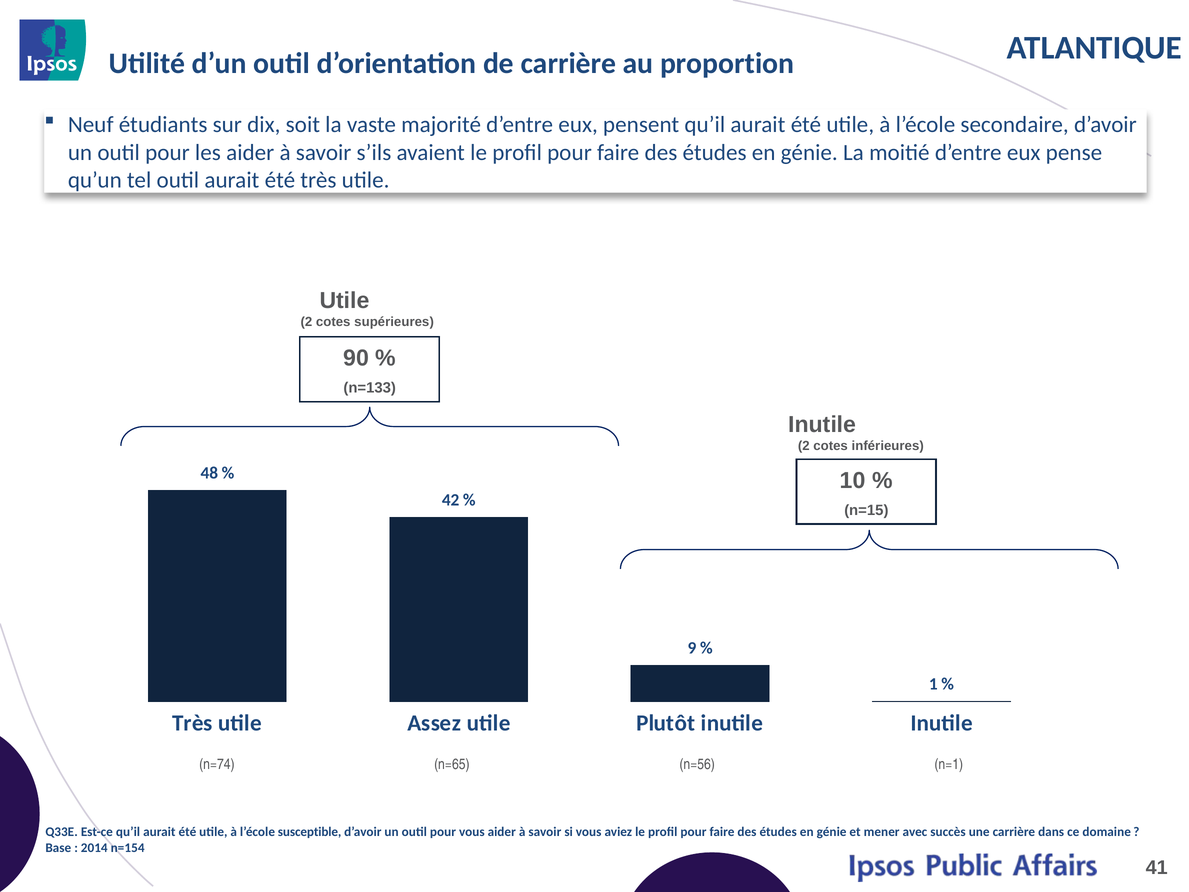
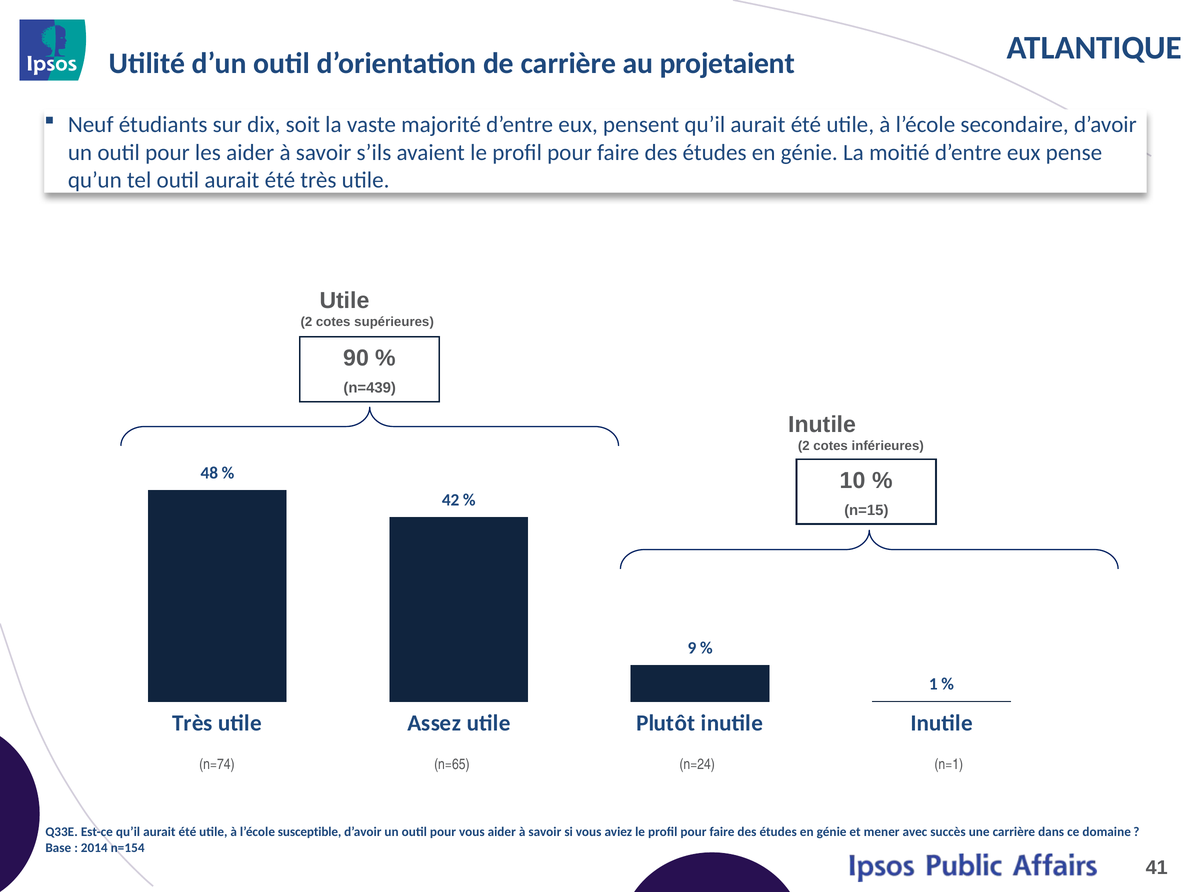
proportion: proportion -> projetaient (727, 64)
n=133: n=133 -> n=439 (370, 388)
n=56: n=56 -> n=24 (697, 764)
